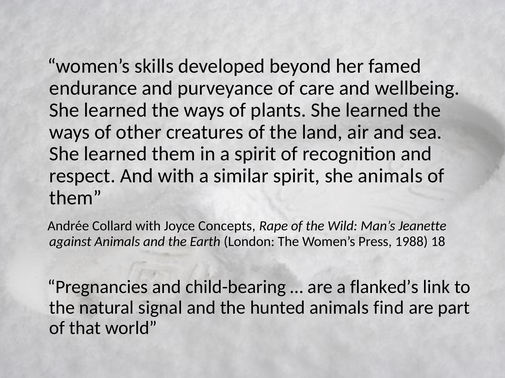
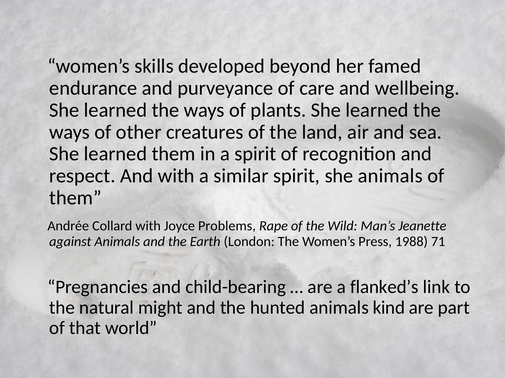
Concepts: Concepts -> Problems (227, 226)
18: 18 -> 71 (438, 242)
signal: signal -> might (160, 308)
find: find -> kind (389, 308)
